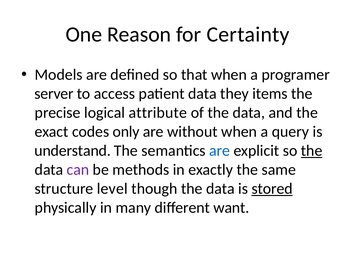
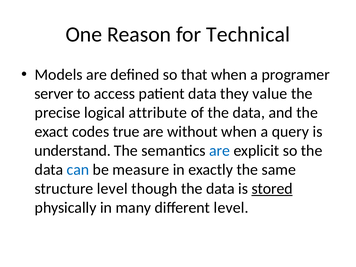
Certainty: Certainty -> Technical (248, 34)
items: items -> value (270, 94)
only: only -> true (126, 132)
the underline: present -> none (312, 151)
can colour: purple -> blue (78, 170)
methods: methods -> measure (141, 170)
different want: want -> level (231, 208)
